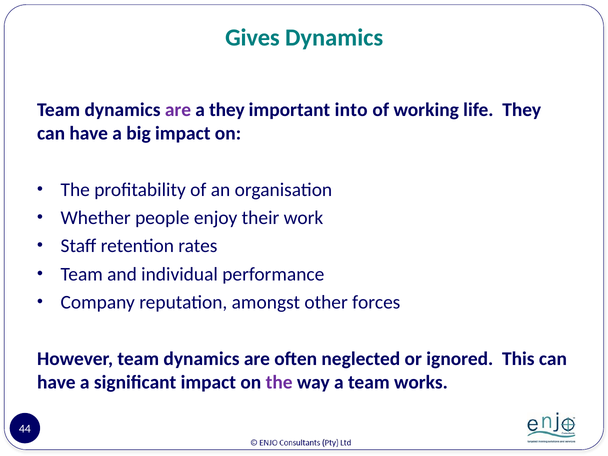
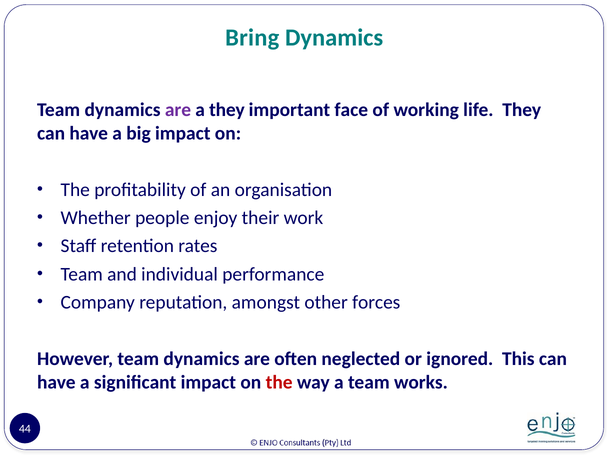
Gives: Gives -> Bring (252, 38)
into: into -> face (351, 110)
the colour: purple -> red (279, 382)
